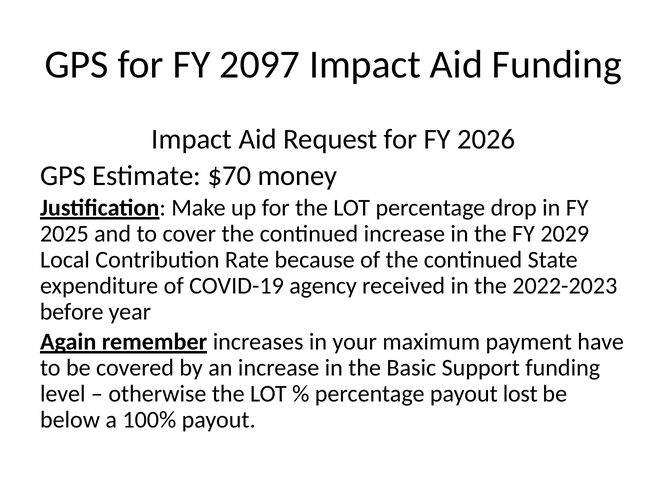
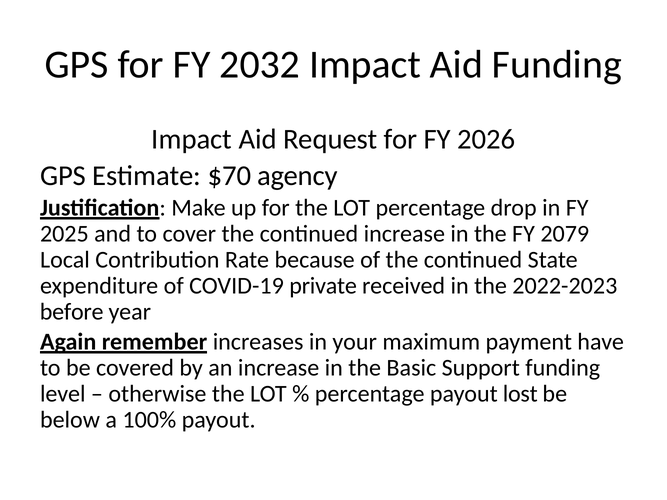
2097: 2097 -> 2032 (260, 65)
money: money -> agency (297, 176)
2029: 2029 -> 2079 (565, 234)
agency: agency -> private (323, 286)
